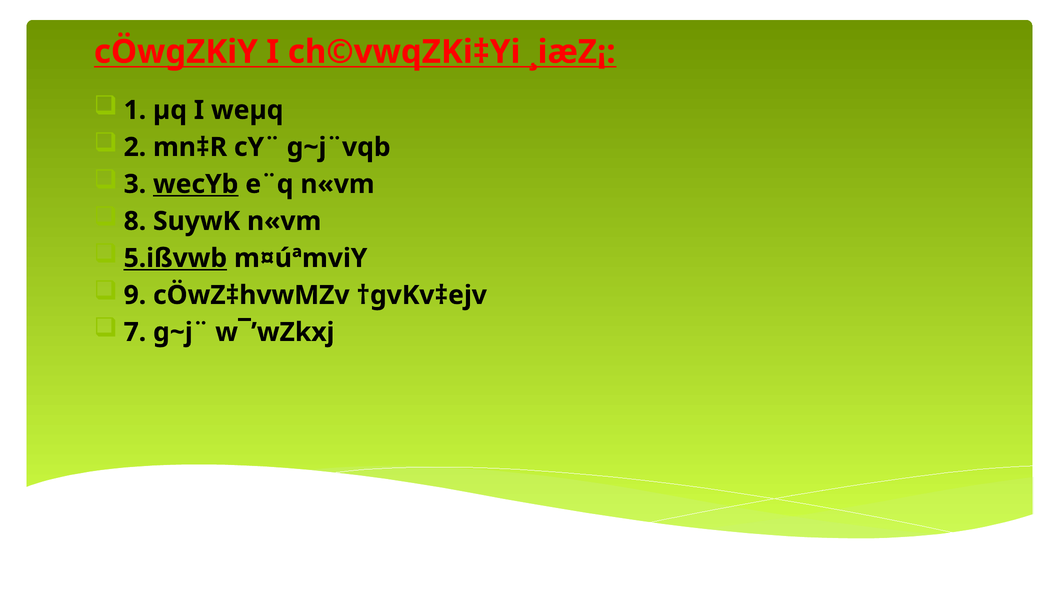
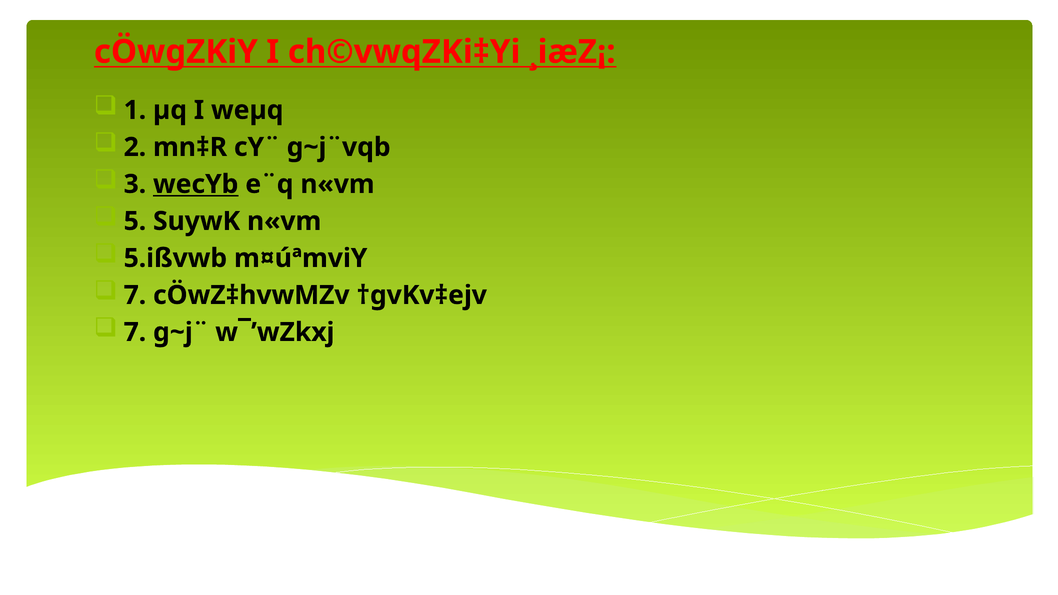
8: 8 -> 5 (135, 221)
5.ißvwb underline: present -> none (175, 258)
9: 9 -> 7 (135, 295)
